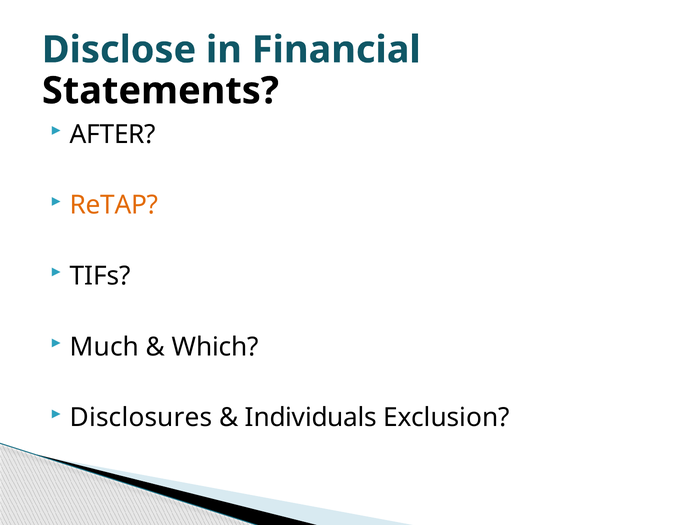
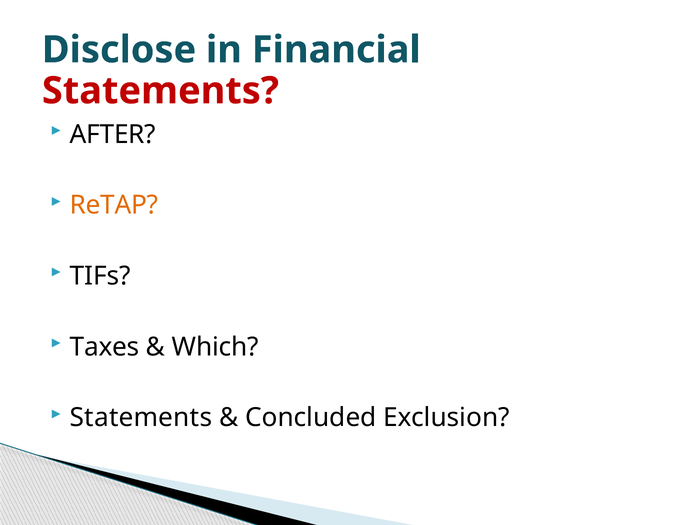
Statements colour: black -> red (160, 91)
Much: Much -> Taxes (105, 347)
Disclosures: Disclosures -> Statements (141, 418)
Individuals: Individuals -> Concluded (311, 418)
